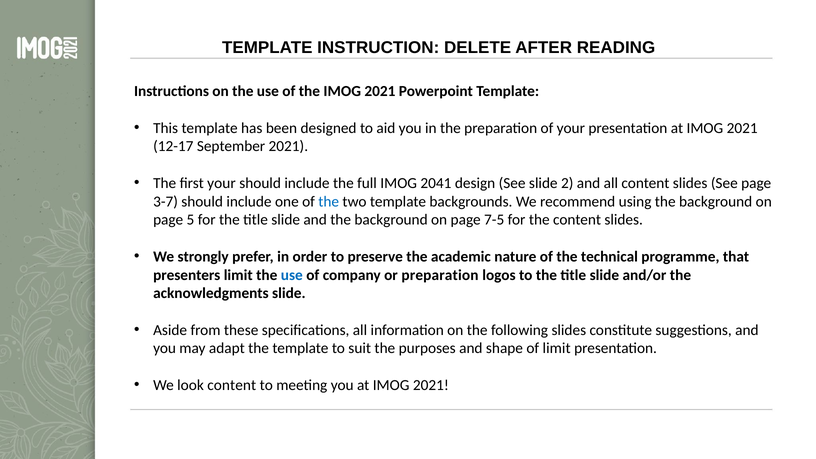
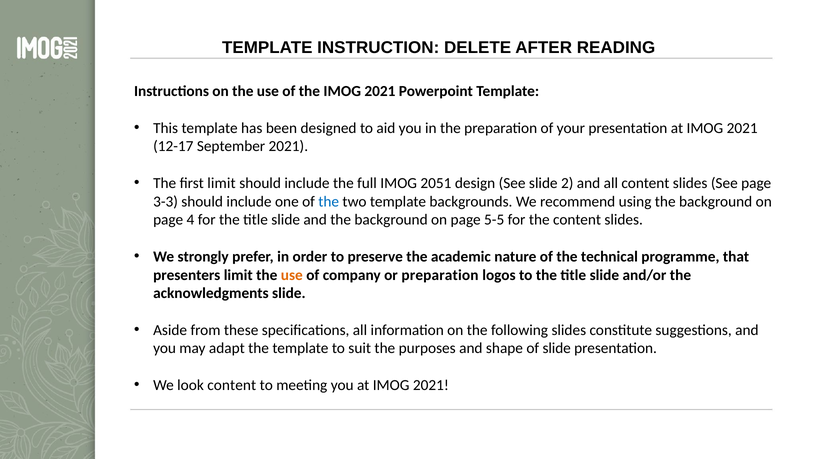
first your: your -> limit (221, 183)
2041: 2041 -> 2051 (436, 183)
3-7: 3-7 -> 3-3 (166, 202)
5: 5 -> 4 (190, 220)
7-5: 7-5 -> 5-5 (494, 220)
use colour: blue -> orange (292, 275)
of limit: limit -> slide (557, 348)
